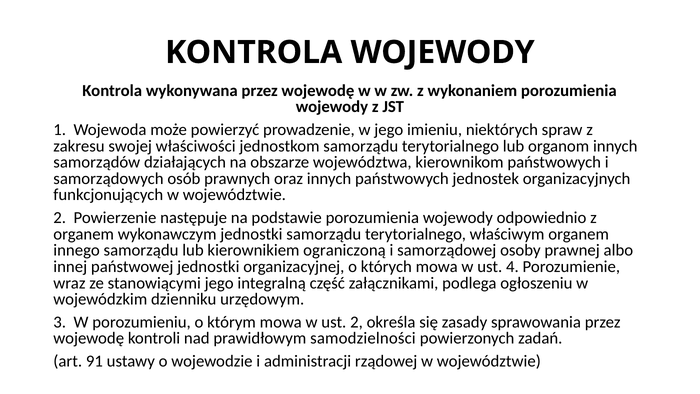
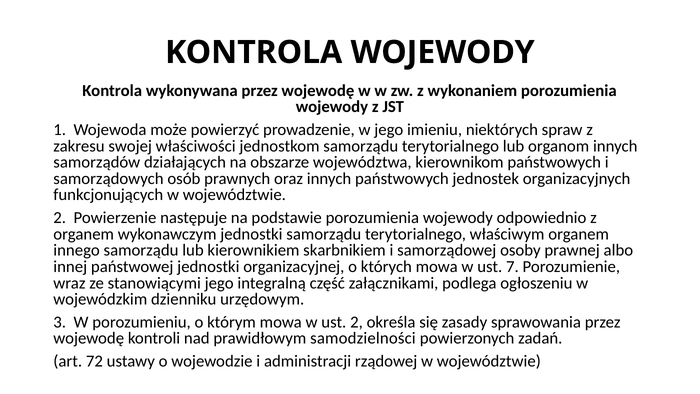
ograniczoną: ograniczoną -> skarbnikiem (344, 250)
4: 4 -> 7 (512, 267)
91: 91 -> 72 (94, 361)
